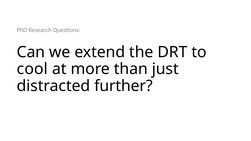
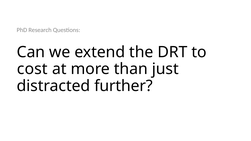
cool: cool -> cost (32, 69)
